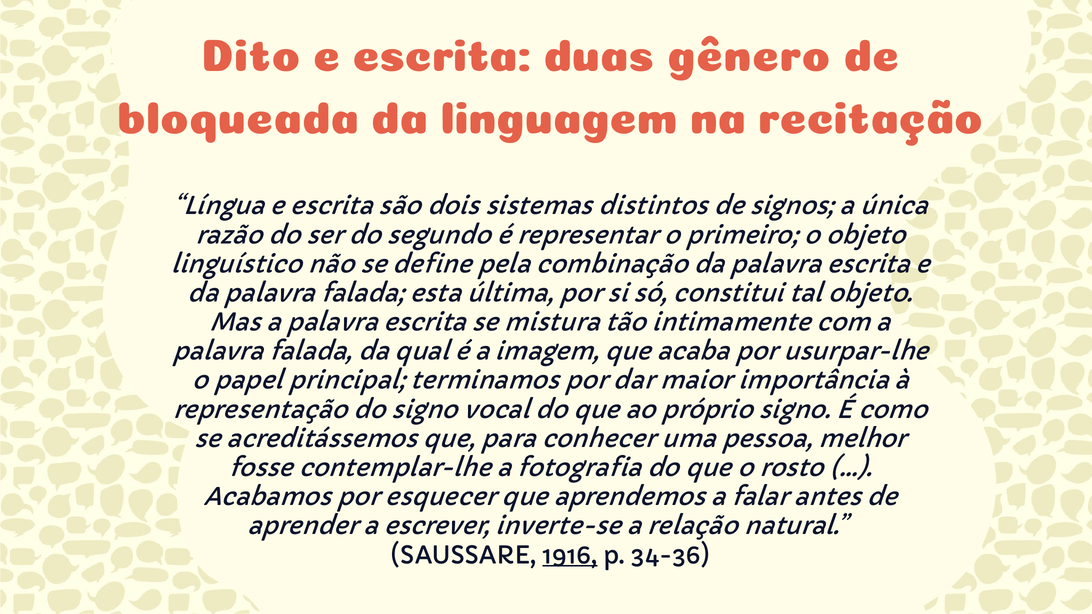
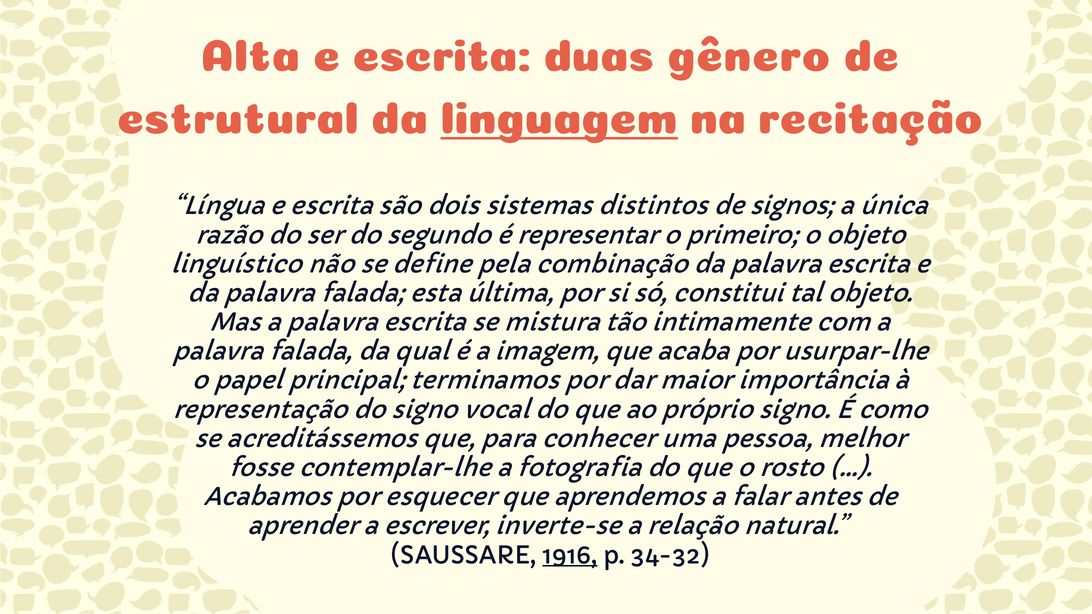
Dito: Dito -> Alta (251, 56)
bloqueada: bloqueada -> estrutural (238, 119)
linguagem underline: none -> present (559, 119)
34-36: 34-36 -> 34-32 (671, 556)
